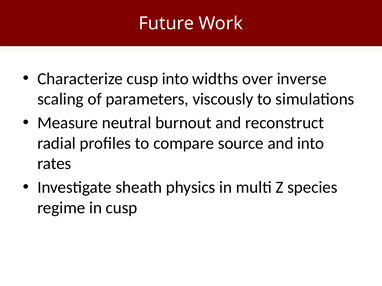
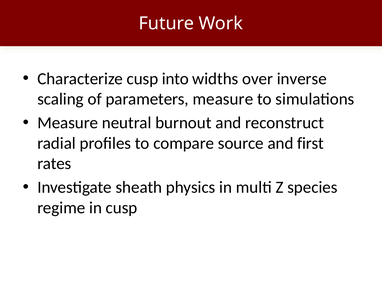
parameters viscously: viscously -> measure (223, 99)
and into: into -> first (311, 143)
